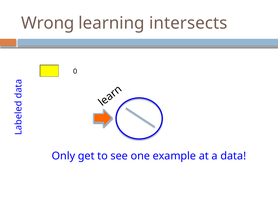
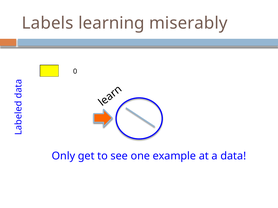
Wrong: Wrong -> Labels (48, 23)
intersects: intersects -> miserably (188, 23)
